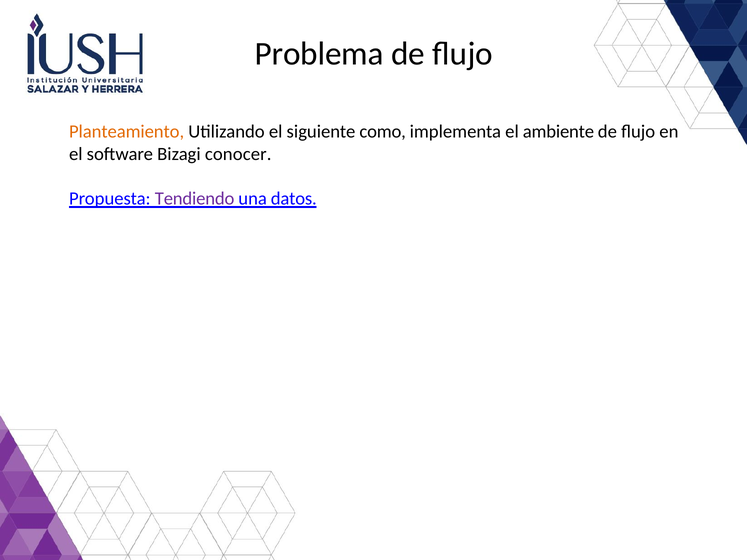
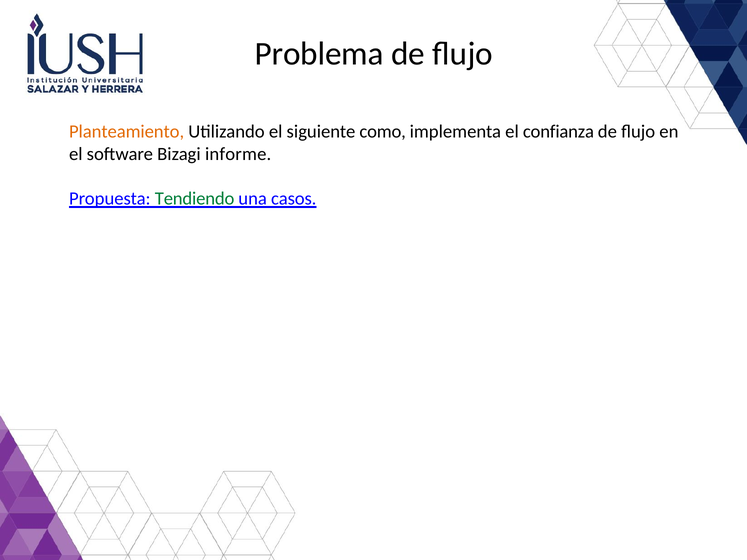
ambiente: ambiente -> confianza (558, 132)
conocer: conocer -> informe (238, 154)
Tendiendo colour: purple -> green (195, 199)
datos: datos -> casos (294, 199)
